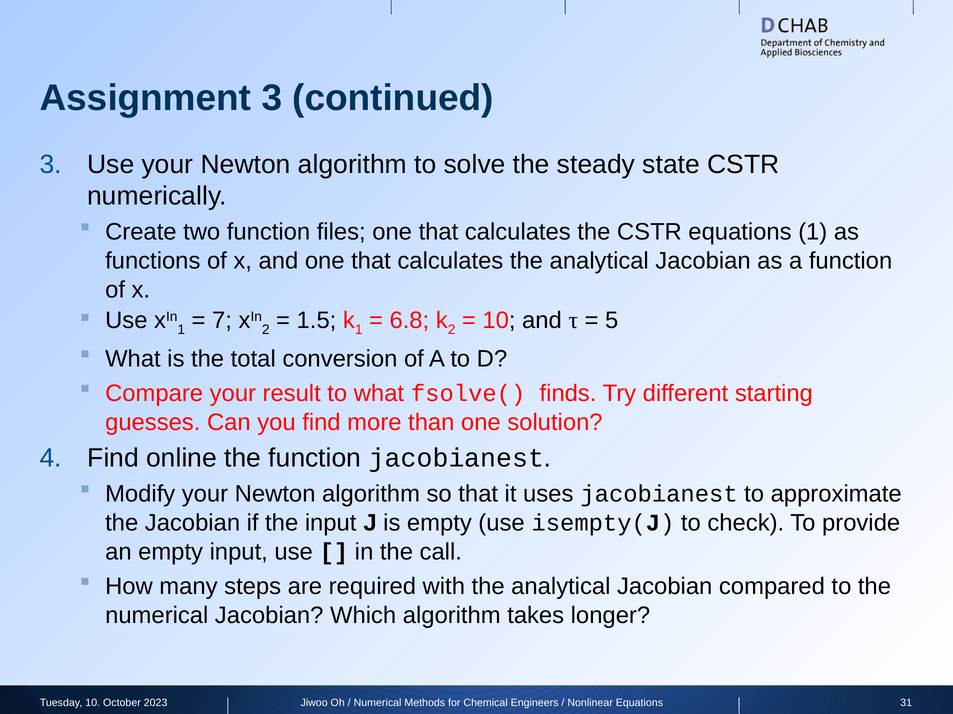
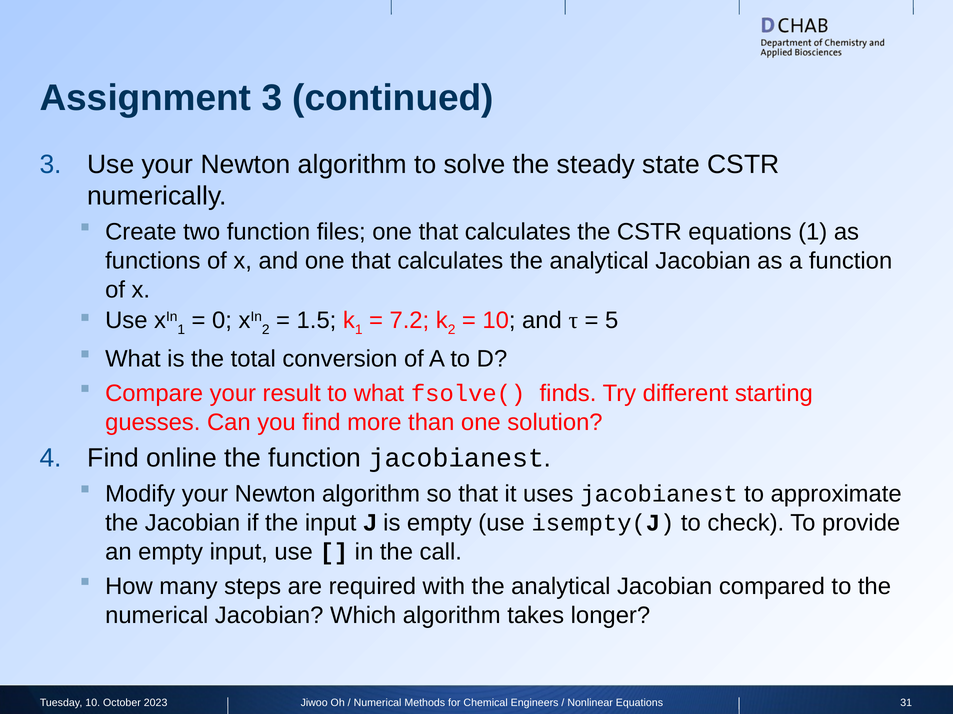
7: 7 -> 0 (222, 321)
6.8: 6.8 -> 7.2 (409, 321)
